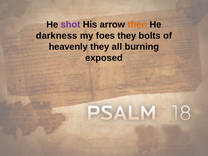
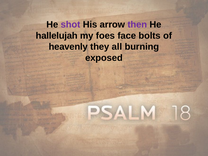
then colour: orange -> purple (137, 25)
darkness: darkness -> hallelujah (57, 36)
foes they: they -> face (127, 36)
